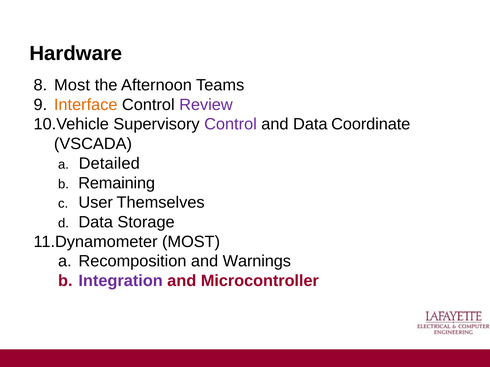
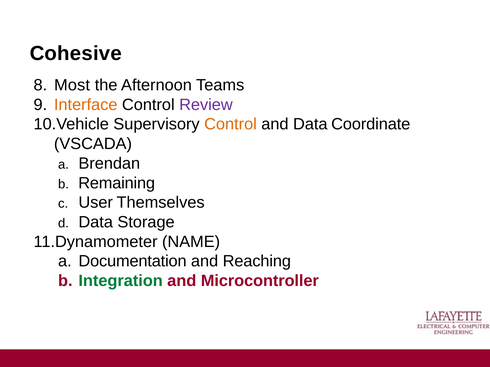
Hardware: Hardware -> Cohesive (76, 54)
Control colour: purple -> orange (230, 124)
Detailed: Detailed -> Brendan (109, 164)
MOST: MOST -> NAME (191, 242)
Recomposition: Recomposition -> Documentation (133, 262)
Warnings: Warnings -> Reaching (257, 262)
Integration colour: purple -> green (121, 281)
